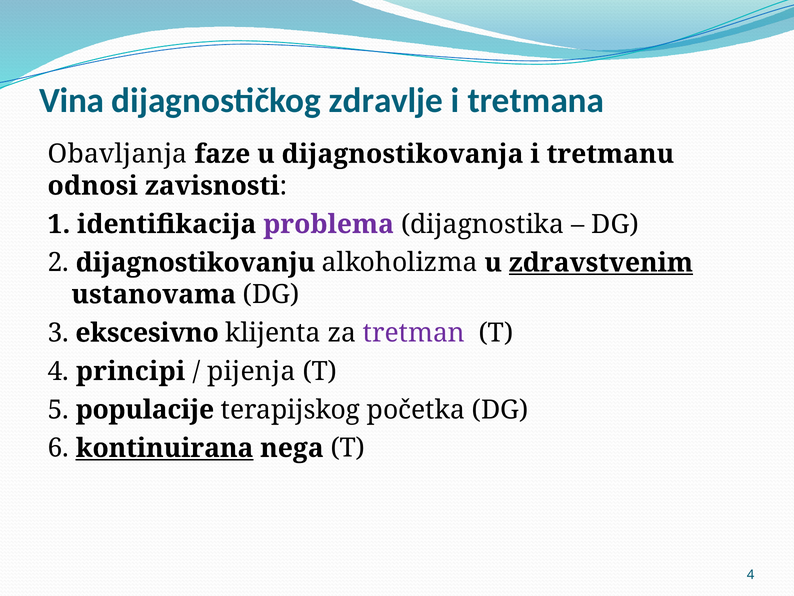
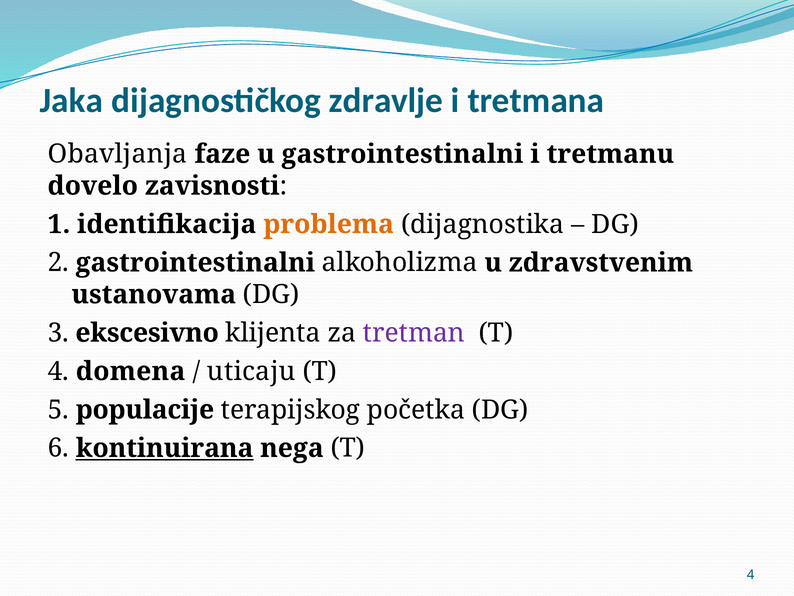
Vina: Vina -> Jaka (72, 100)
u dijagnostikovanja: dijagnostikovanja -> gastrointestinalni (403, 154)
odnosi: odnosi -> dovelo (93, 186)
problema colour: purple -> orange (329, 224)
2 dijagnostikovanju: dijagnostikovanju -> gastrointestinalni (195, 263)
zdravstvenim underline: present -> none (601, 263)
principi: principi -> domena (131, 371)
pijenja: pijenja -> uticaju (251, 371)
